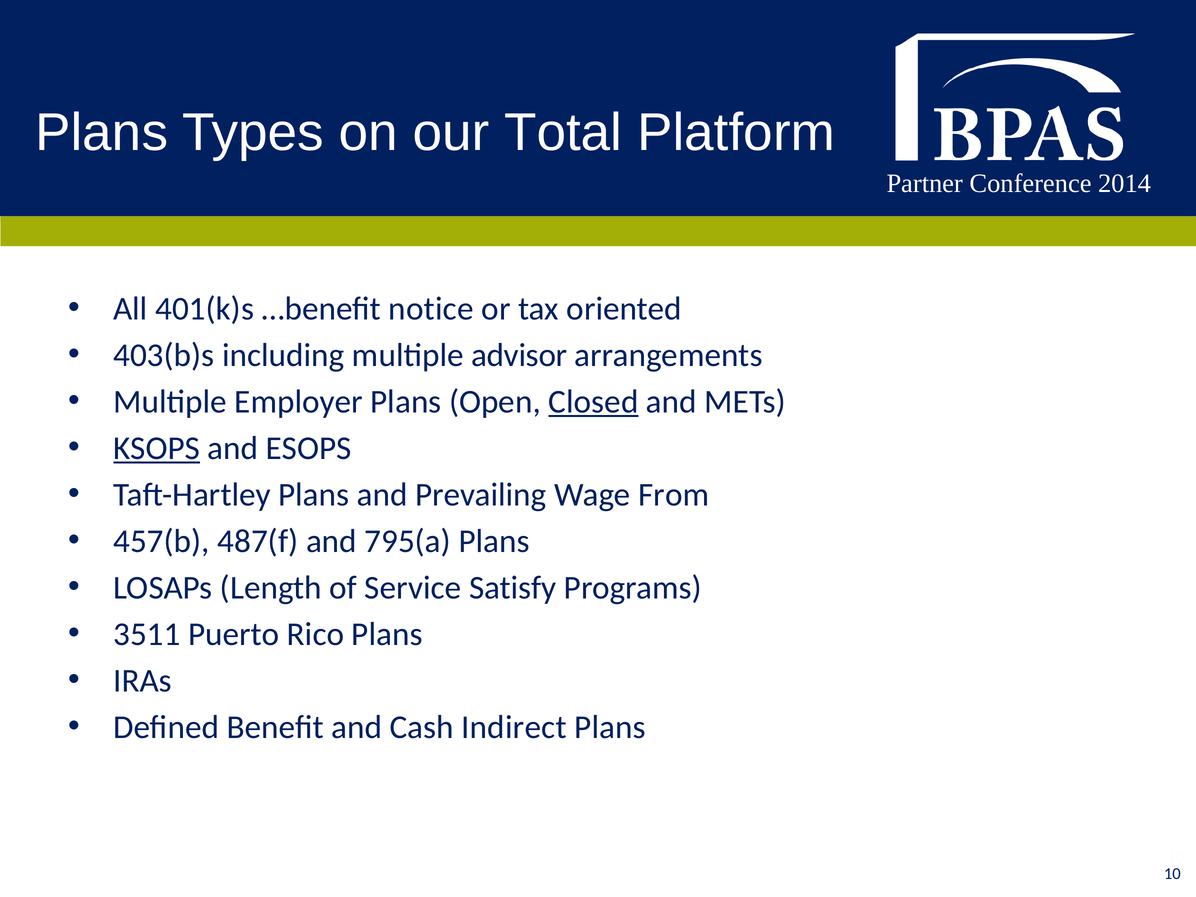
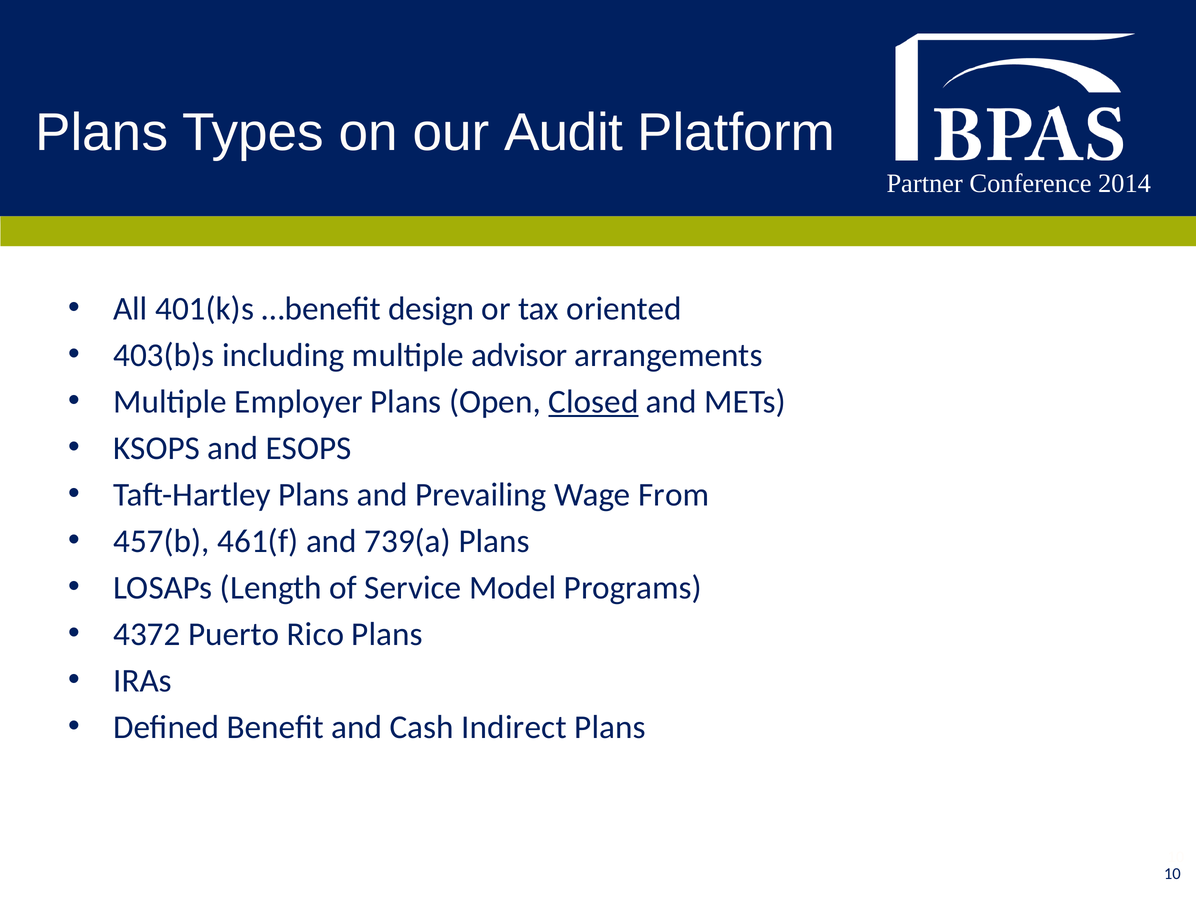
Total: Total -> Audit (564, 133)
notice: notice -> design (431, 309)
KSOPS underline: present -> none (157, 448)
487(f: 487(f -> 461(f (258, 541)
795(a: 795(a -> 739(a (408, 541)
Satisfy: Satisfy -> Model (513, 588)
3511: 3511 -> 4372 (147, 634)
